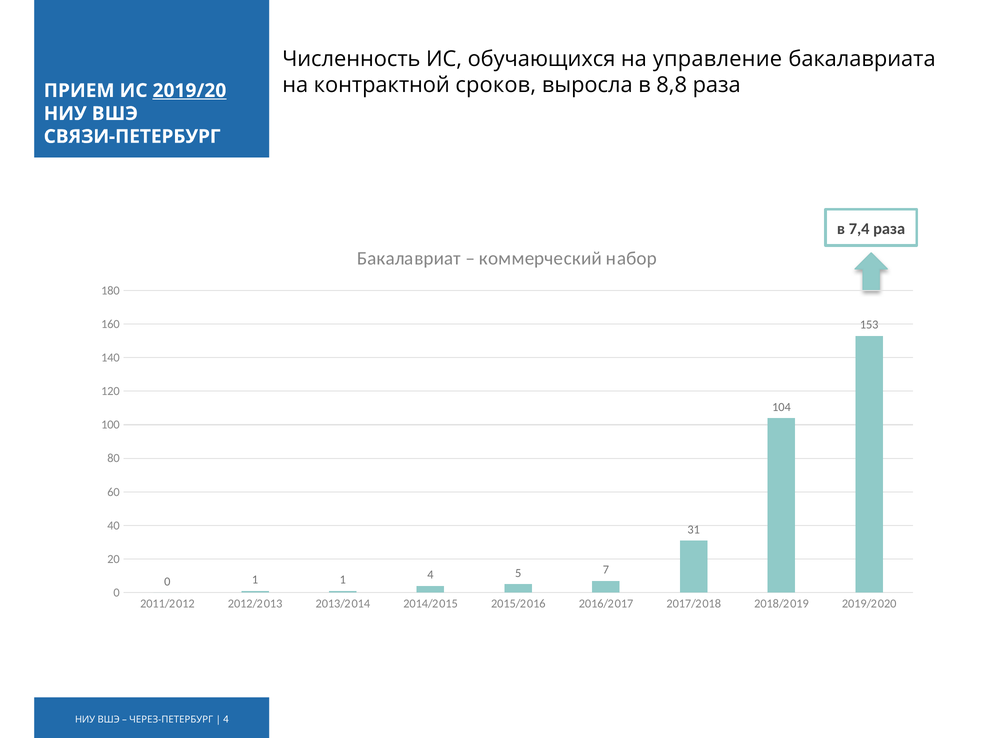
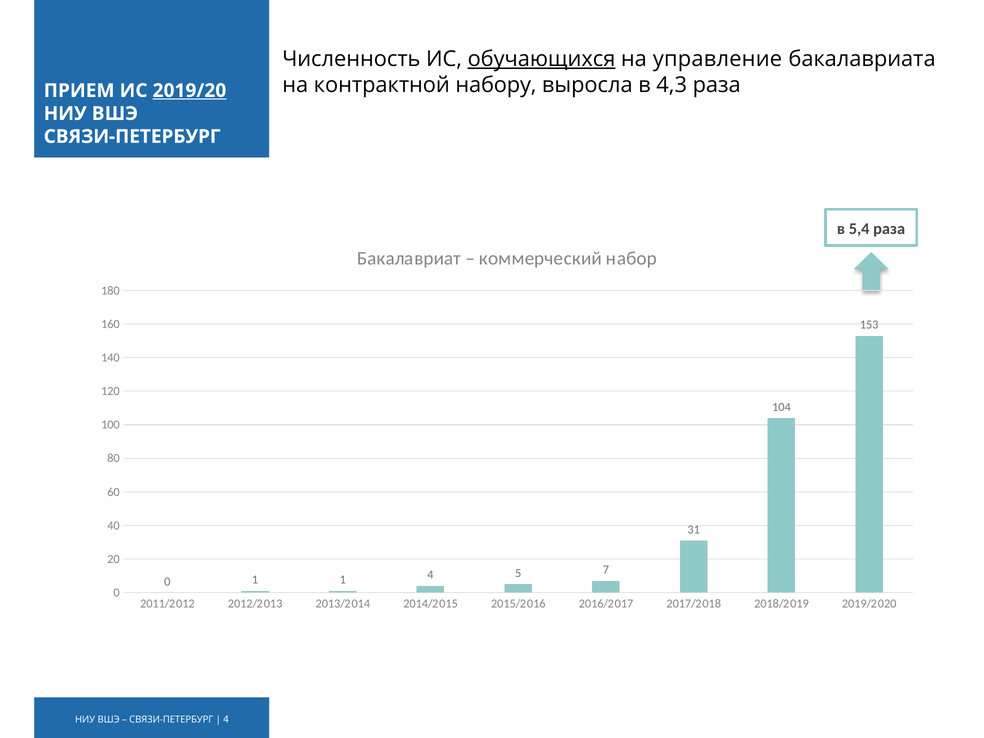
обучающихся underline: none -> present (541, 59)
сроков: сроков -> набору (496, 85)
8,8: 8,8 -> 4,3 (672, 85)
7,4: 7,4 -> 5,4 (859, 229)
ЧЕРЕЗ-ПЕТЕРБУРГ: ЧЕРЕЗ-ПЕТЕРБУРГ -> СВЯЗИ-ПЕТЕРБУРГ (171, 719)
